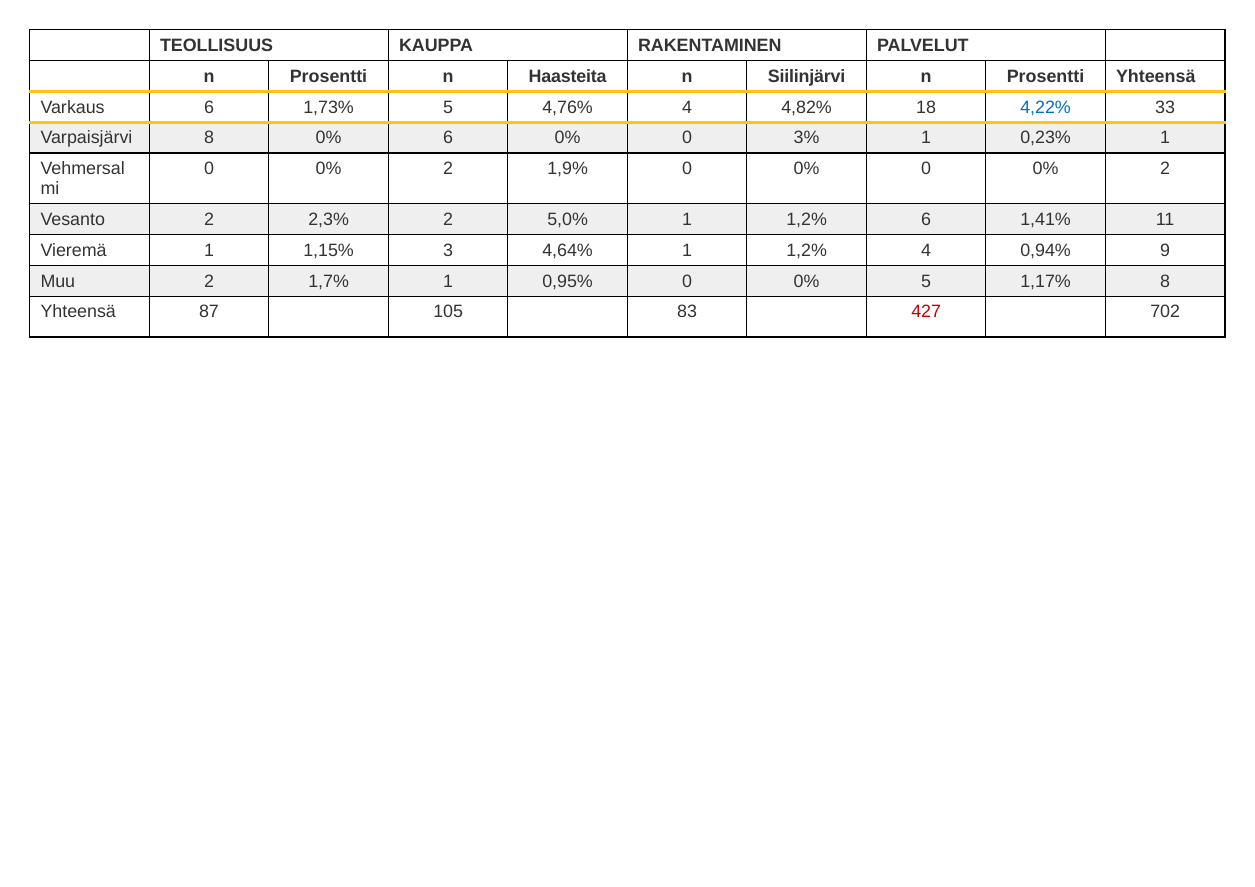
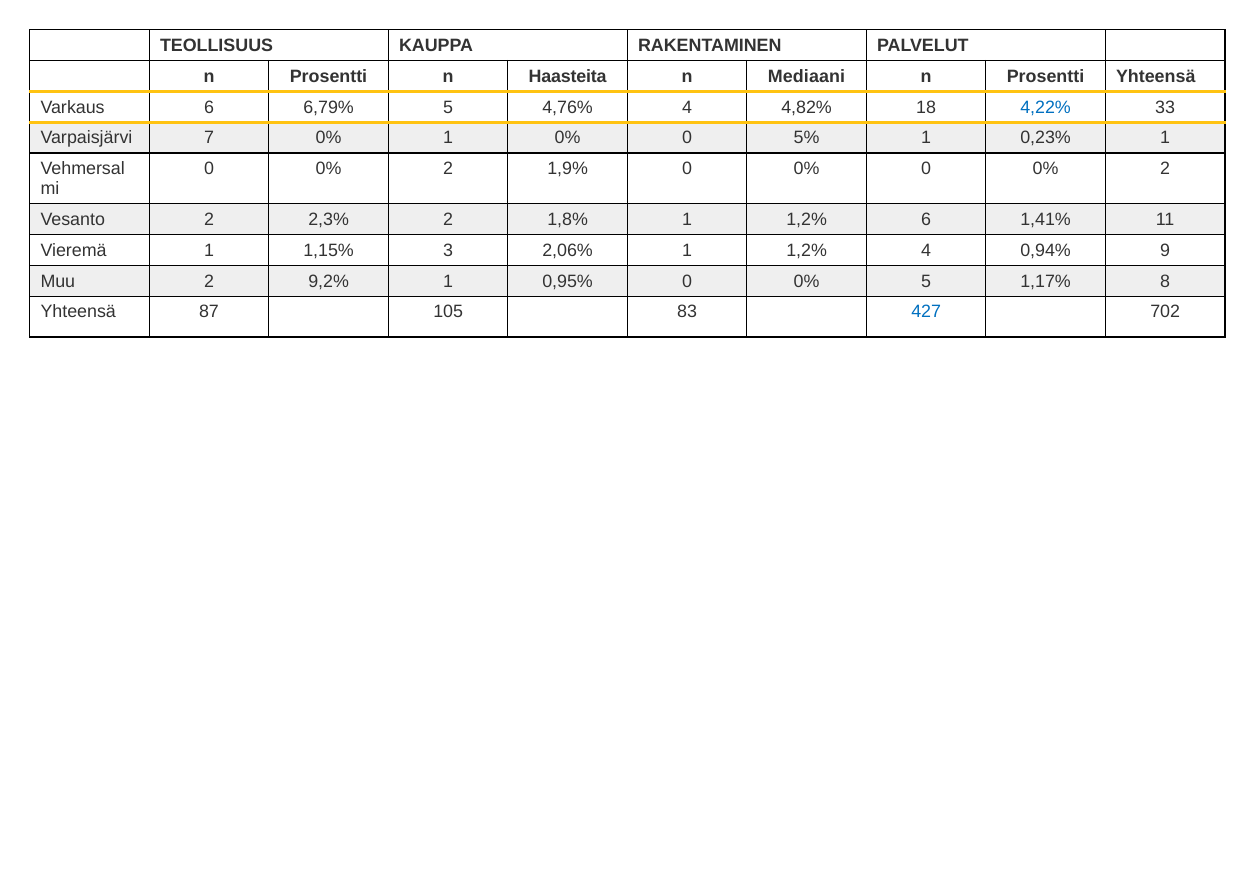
Siilinjärvi: Siilinjärvi -> Mediaani (807, 76)
1,73%: 1,73% -> 6,79% (329, 107)
Varpaisjärvi 8: 8 -> 7 (209, 138)
0% 6: 6 -> 1 (448, 138)
3%: 3% -> 5% (807, 138)
5,0%: 5,0% -> 1,8% (568, 220)
4,64%: 4,64% -> 2,06% (568, 250)
1,7%: 1,7% -> 9,2% (329, 281)
427 colour: red -> blue (926, 312)
